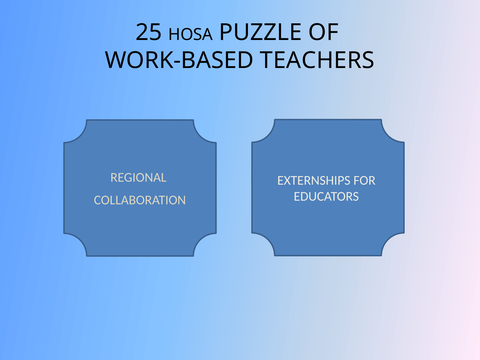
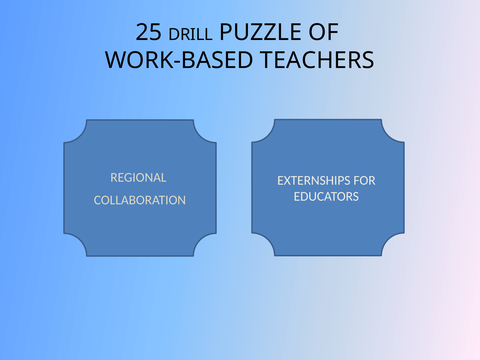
HOSA: HOSA -> DRILL (191, 35)
